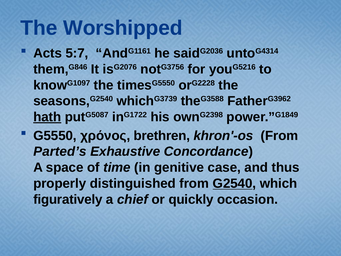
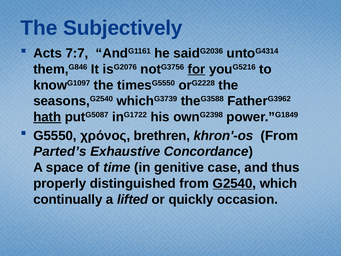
Worshipped: Worshipped -> Subjectively (123, 28)
5:7: 5:7 -> 7:7 (77, 53)
for underline: none -> present (197, 69)
figuratively: figuratively -> continually (68, 199)
chief: chief -> lifted (133, 199)
